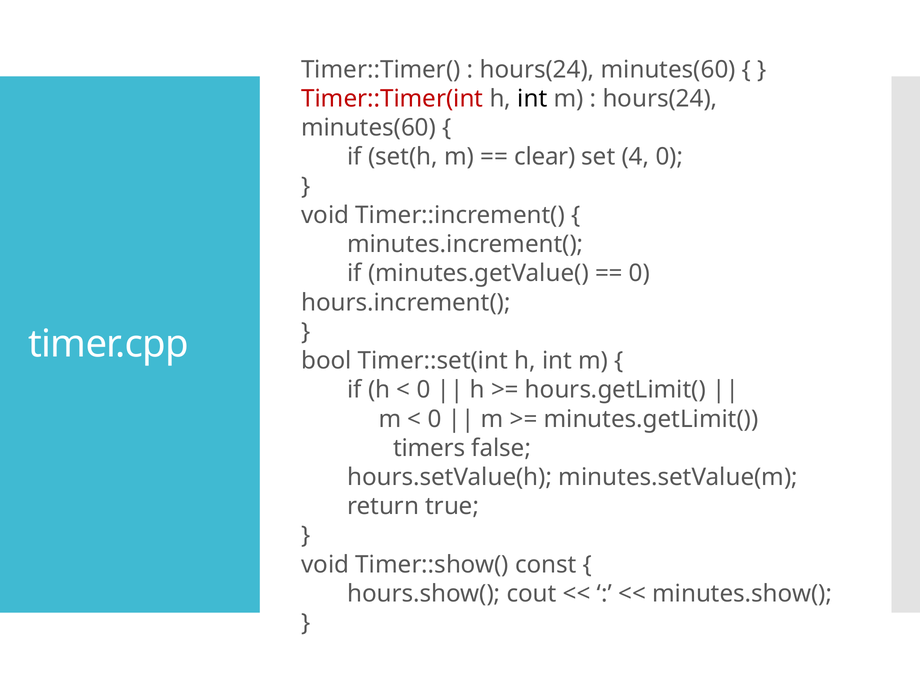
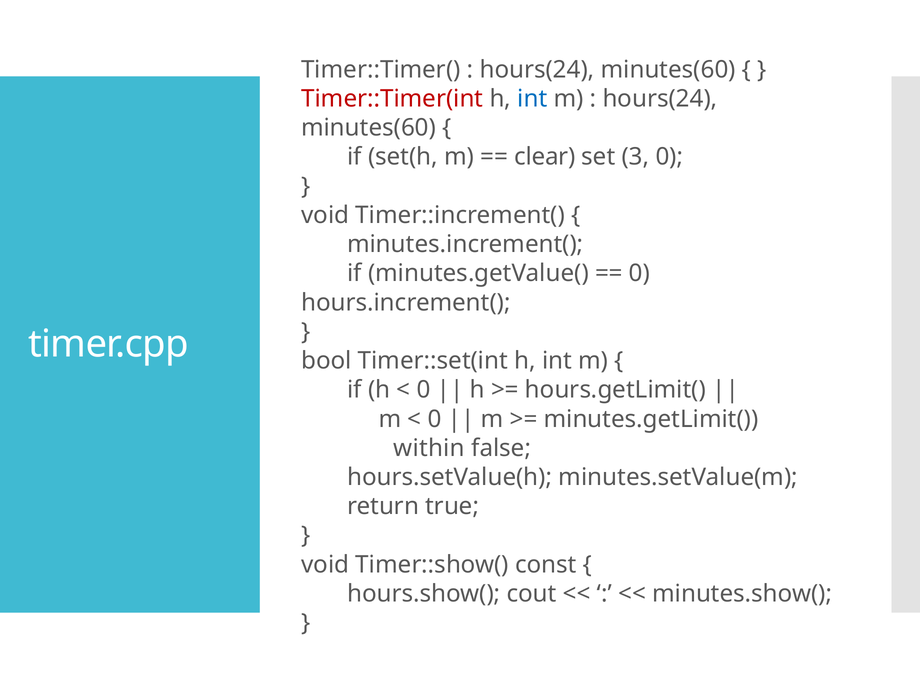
int colour: black -> blue (532, 99)
4: 4 -> 3 (635, 157)
timers: timers -> within (429, 448)
